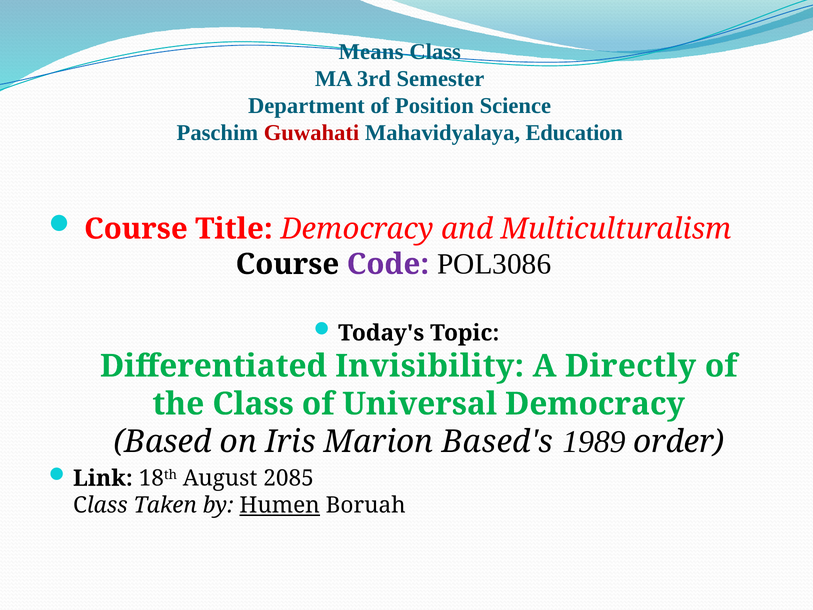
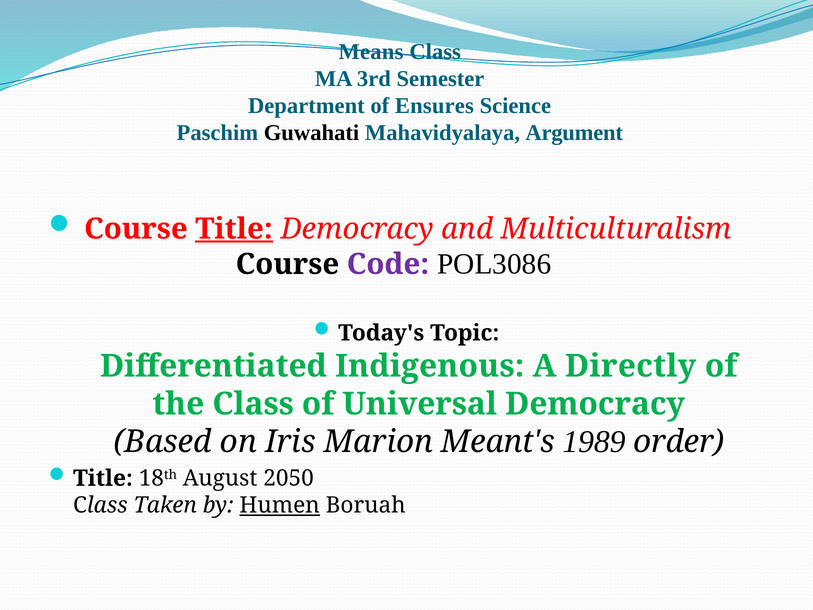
Position: Position -> Ensures (434, 106)
Guwahati colour: red -> black (312, 133)
Education: Education -> Argument (574, 133)
Title underline: none -> present (234, 229)
Invisibility: Invisibility -> Indigenous (430, 366)
Based's: Based's -> Meant's (498, 442)
Link: Link -> Title (103, 478)
2085: 2085 -> 2050 (289, 478)
